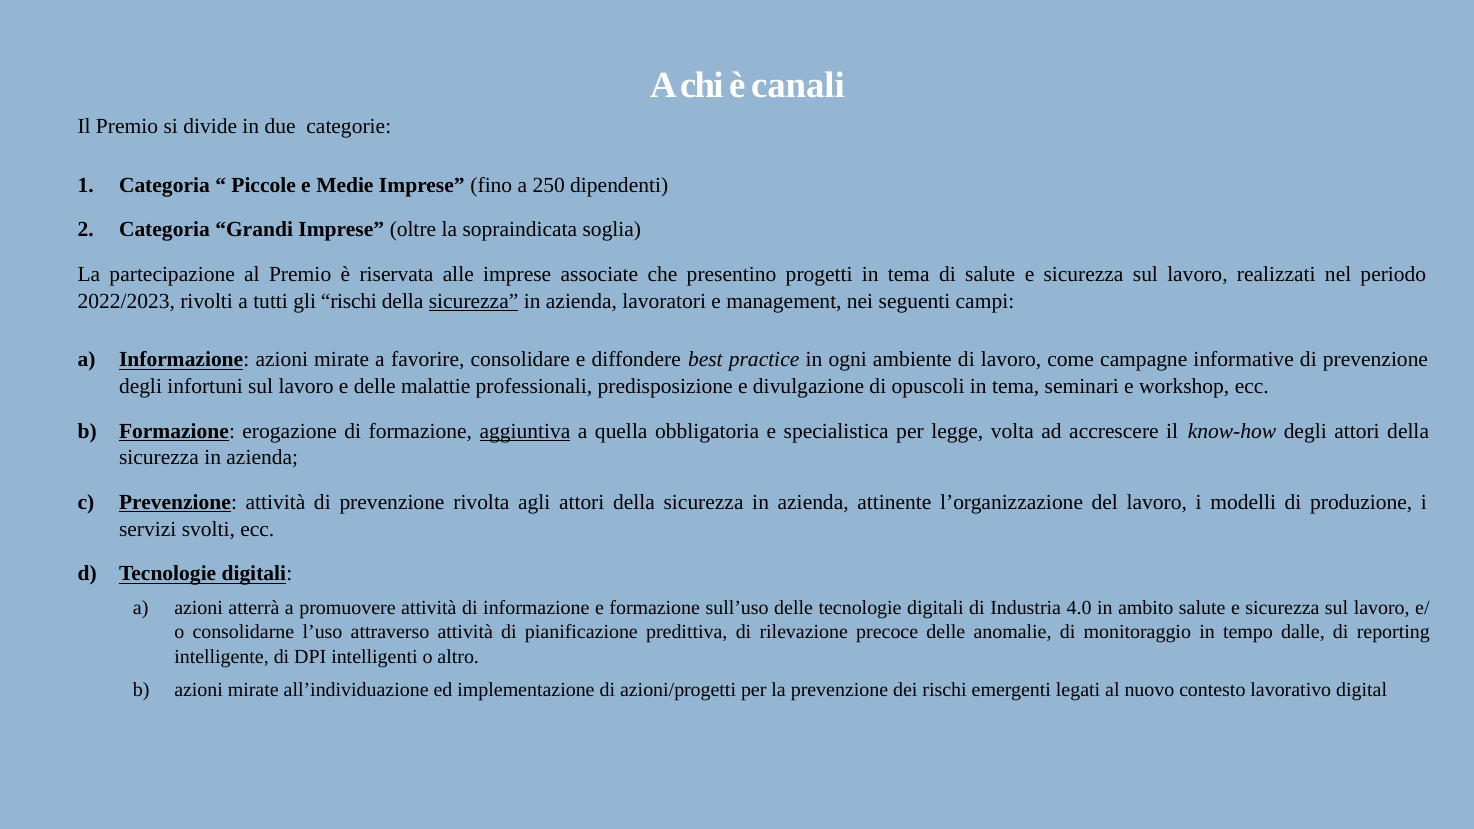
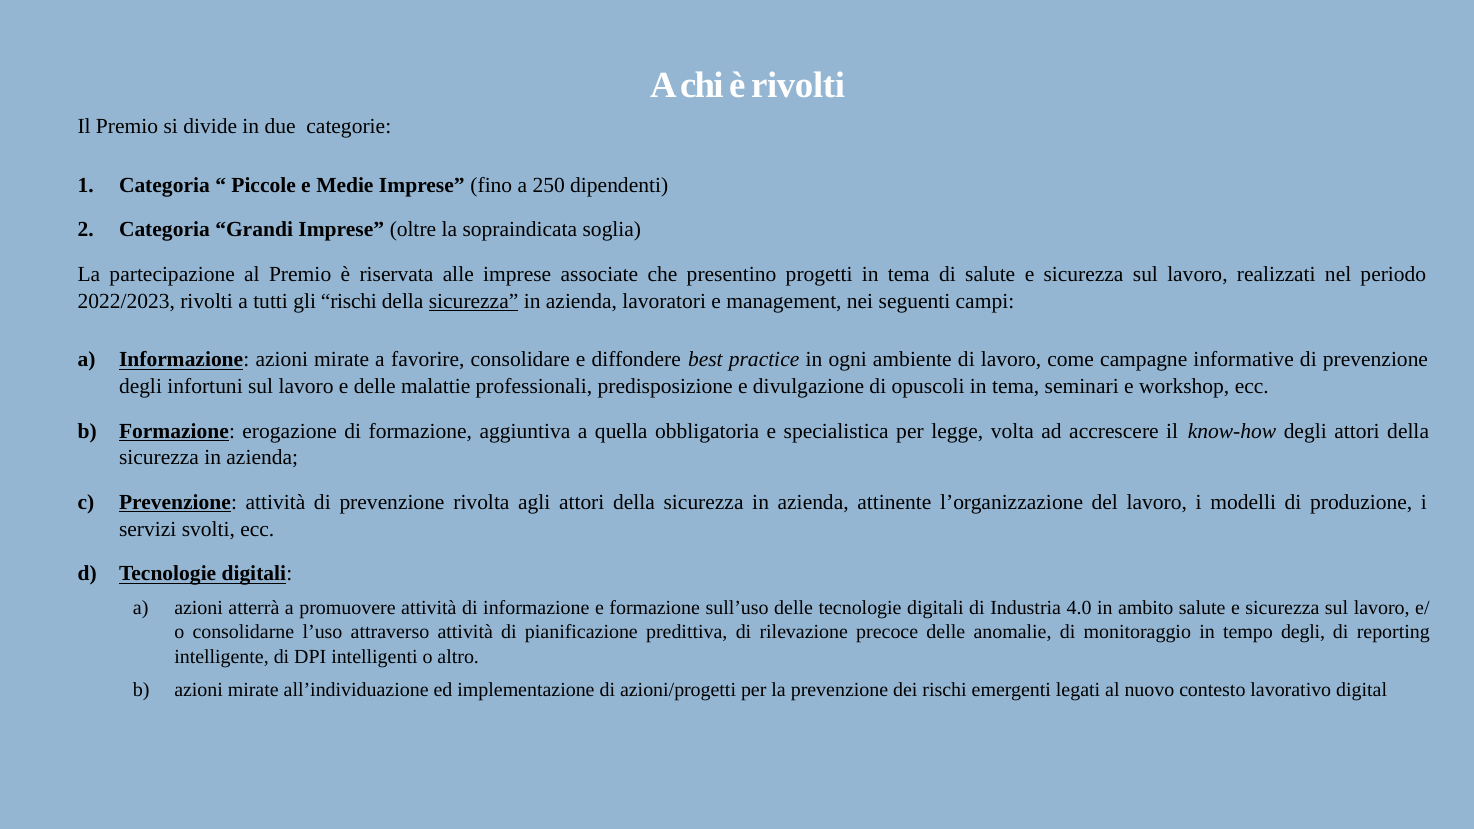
è canali: canali -> rivolti (798, 85)
aggiuntiva underline: present -> none (525, 431)
tempo dalle: dalle -> degli (1303, 632)
